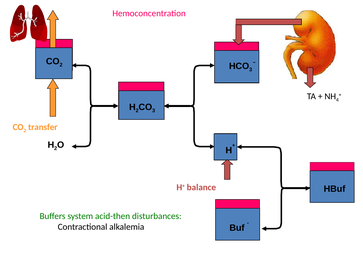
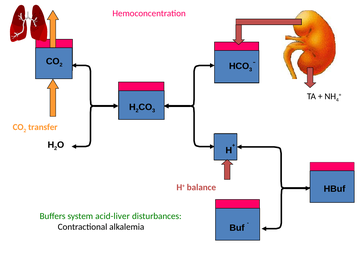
acid-then: acid-then -> acid-liver (113, 215)
